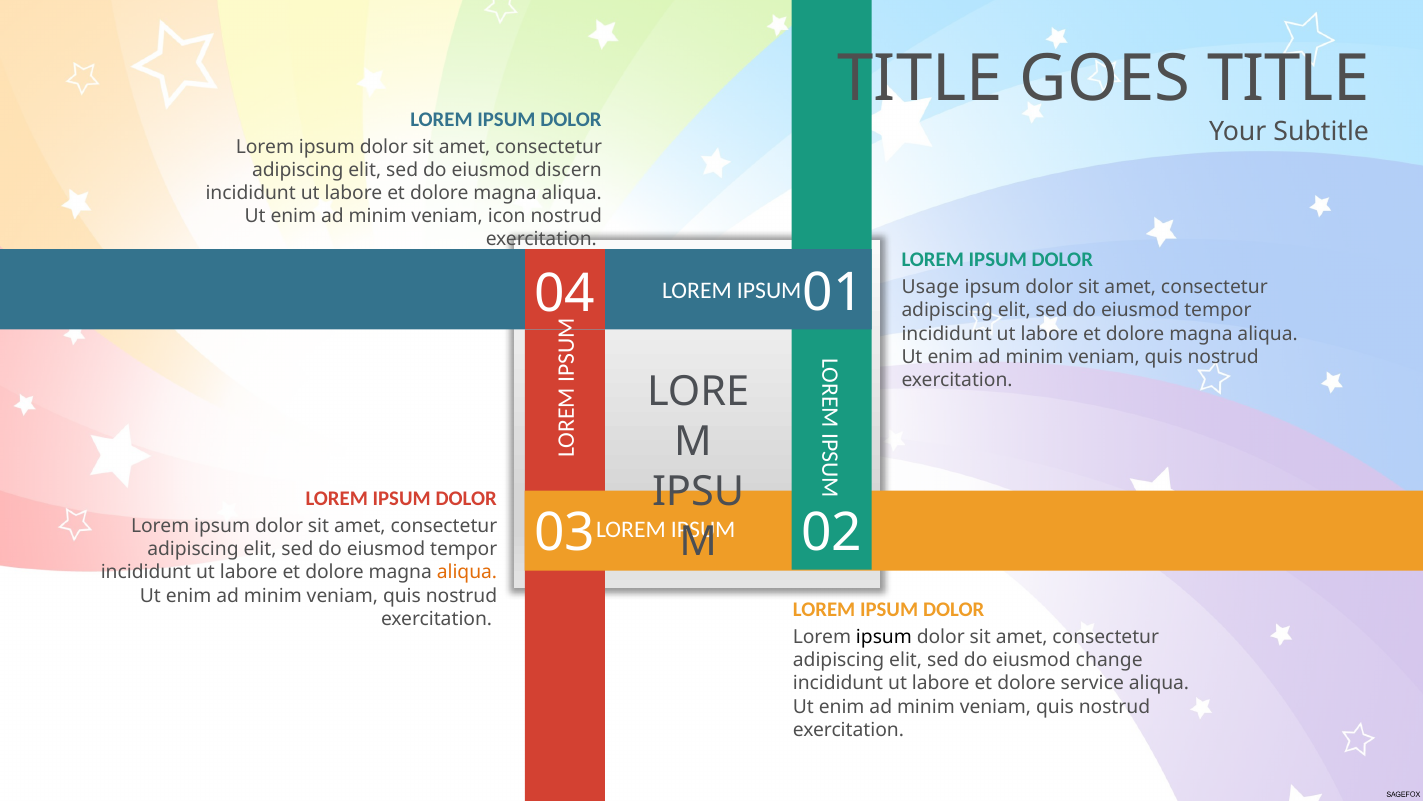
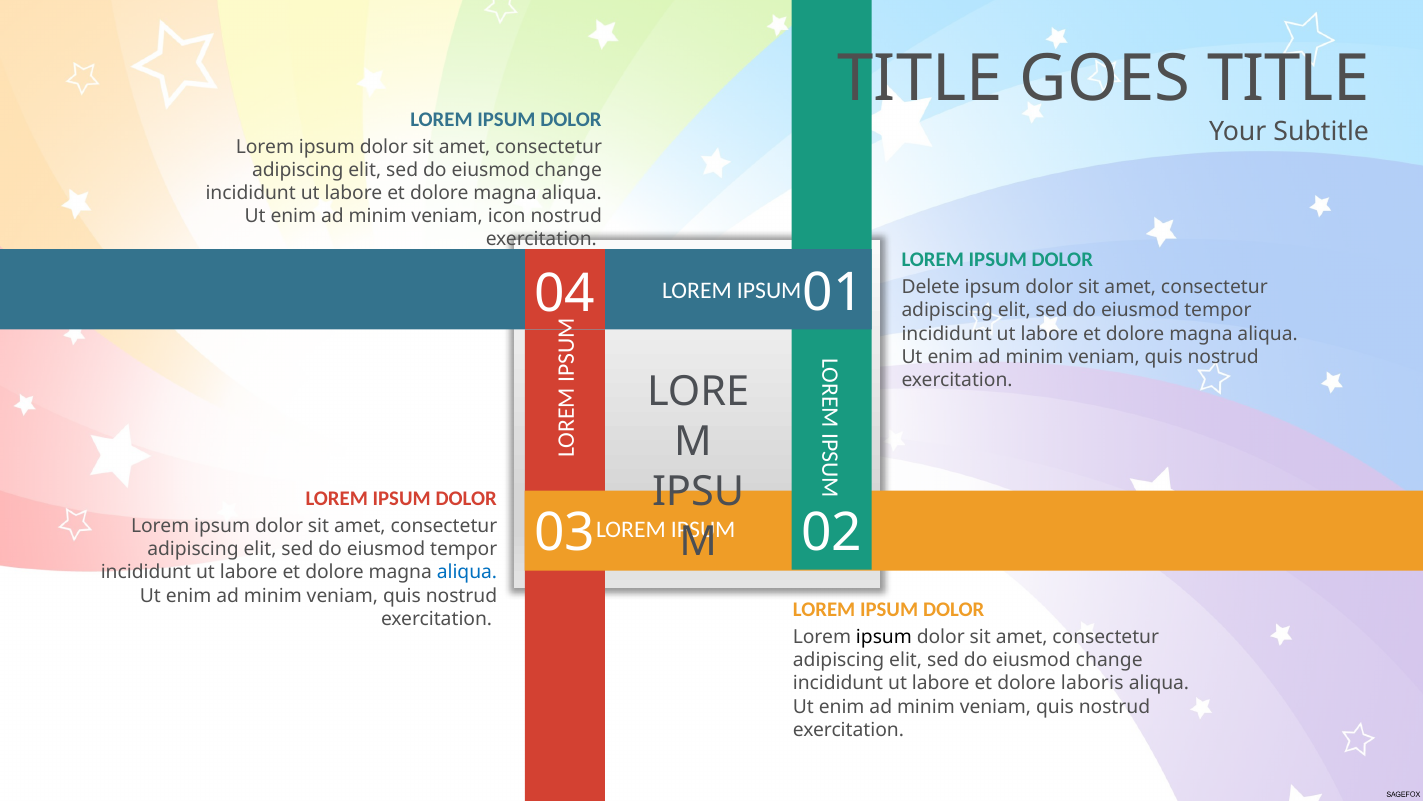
discern: discern -> change (568, 170)
Usage: Usage -> Delete (931, 287)
aliqua colour: orange -> blue (467, 572)
service: service -> laboris (1092, 683)
